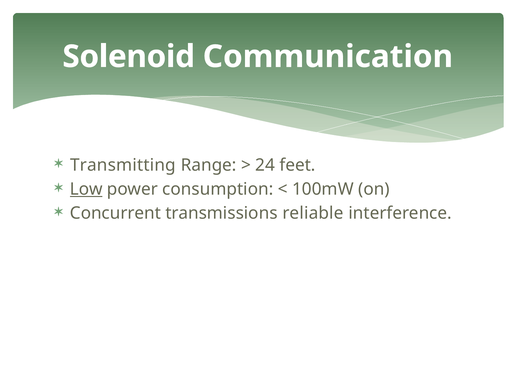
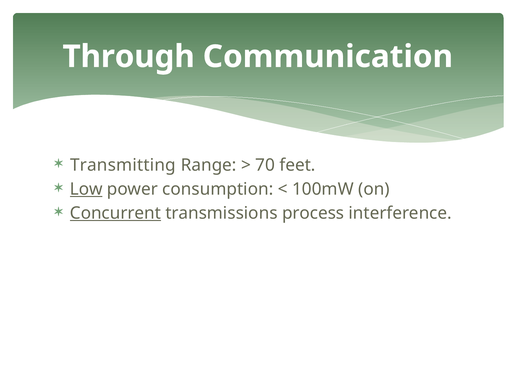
Solenoid: Solenoid -> Through (129, 57)
24: 24 -> 70 (265, 165)
Concurrent underline: none -> present (115, 213)
reliable: reliable -> process (313, 213)
